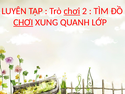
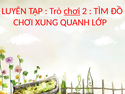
CHƠI underline: present -> none (23, 22)
